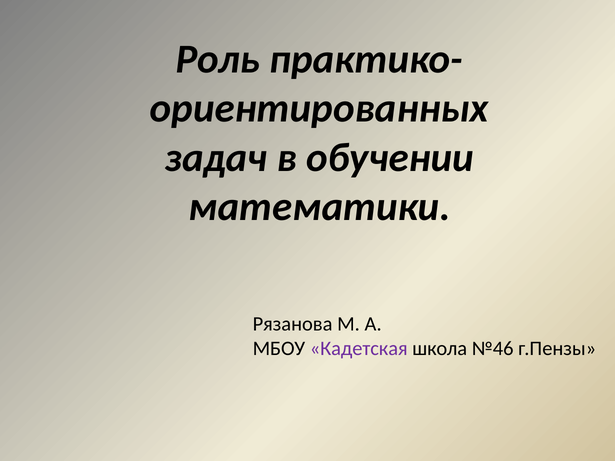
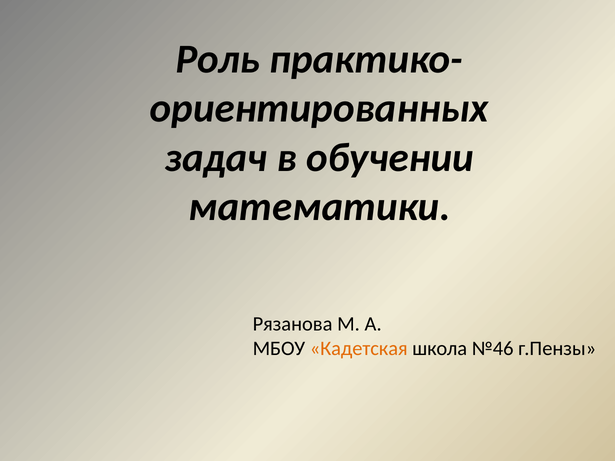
Кадетская colour: purple -> orange (359, 349)
